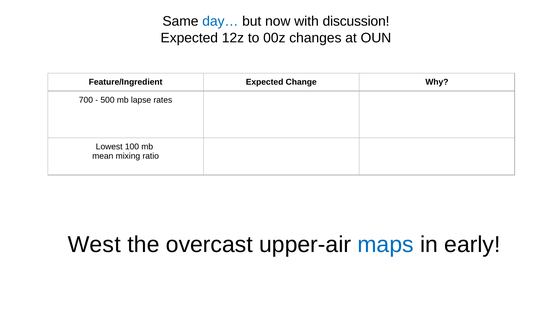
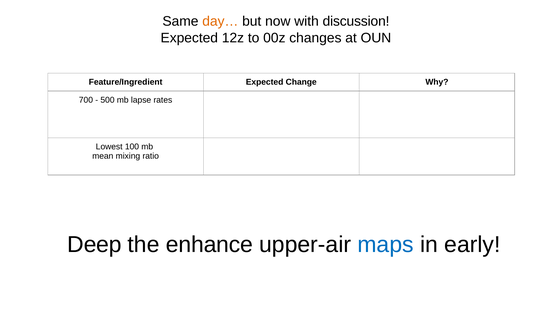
day… colour: blue -> orange (220, 21)
West: West -> Deep (94, 245)
overcast: overcast -> enhance (209, 245)
